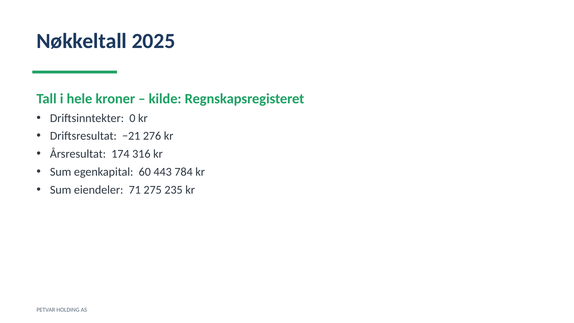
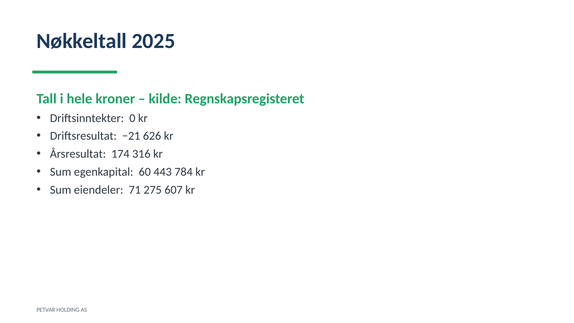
276: 276 -> 626 (152, 136)
235: 235 -> 607 (174, 190)
